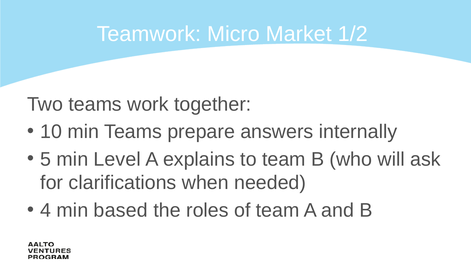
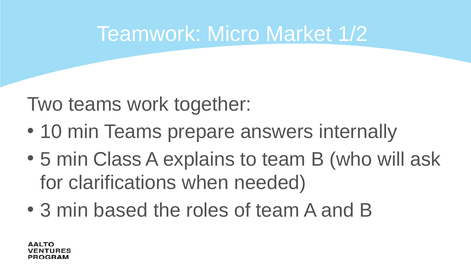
Level: Level -> Class (117, 159)
4: 4 -> 3 (46, 210)
